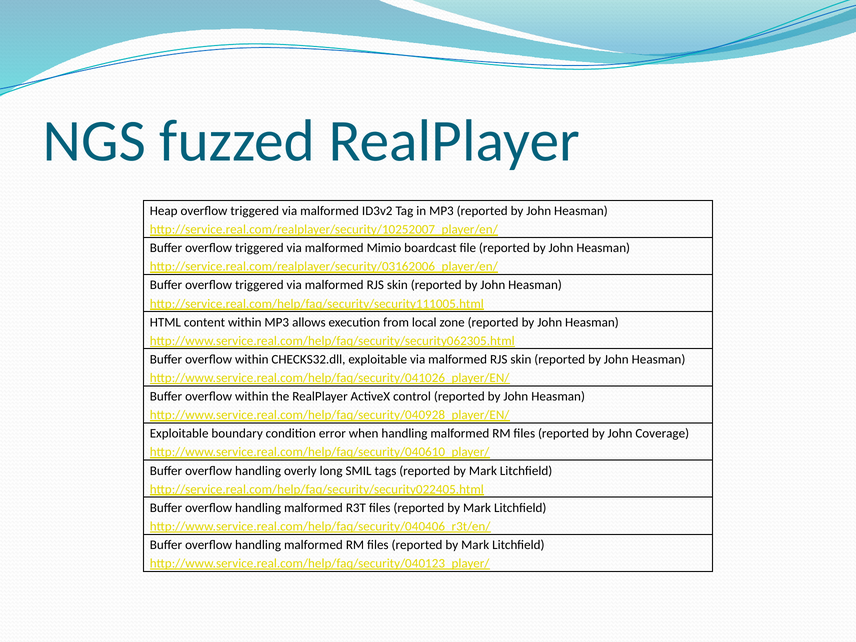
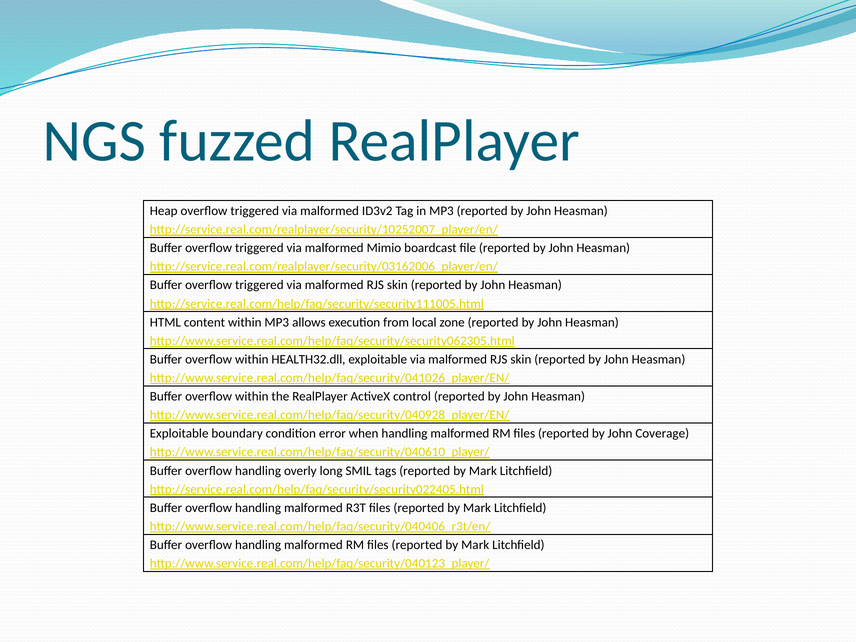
CHECKS32.dll: CHECKS32.dll -> HEALTH32.dll (308, 359)
